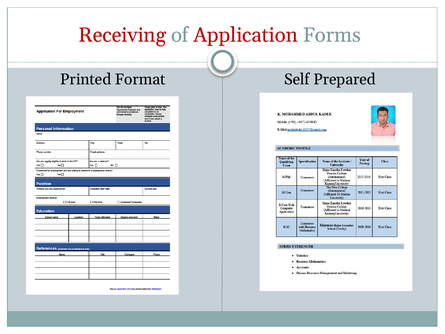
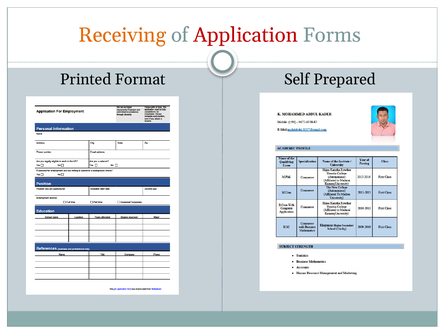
Receiving colour: red -> orange (122, 35)
